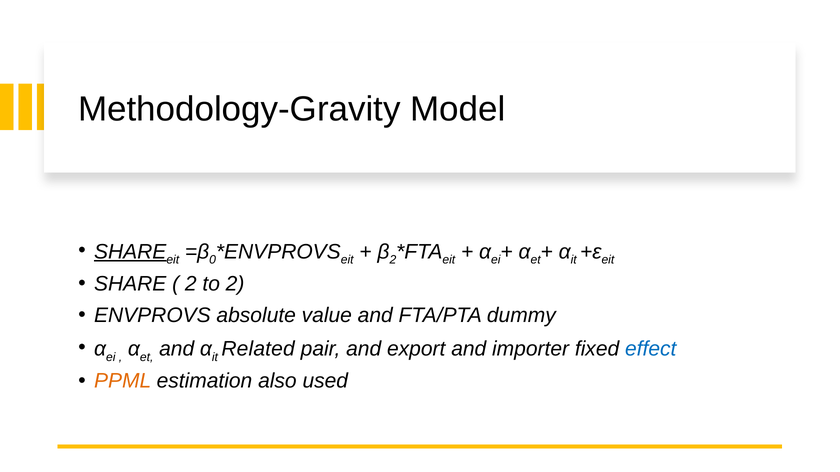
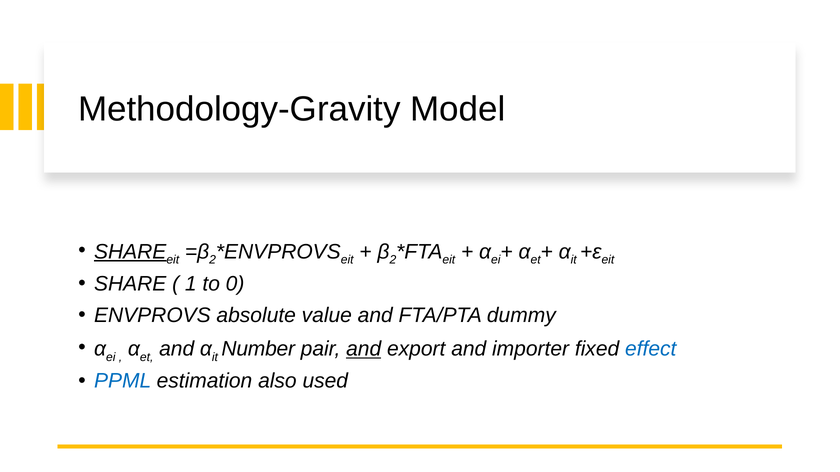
0: 0 -> 2 (213, 260)
2: 2 -> 1 (191, 284)
to 2: 2 -> 0 (235, 284)
Related: Related -> Number (258, 349)
and underline: none -> present (364, 349)
PPML colour: orange -> blue (123, 381)
